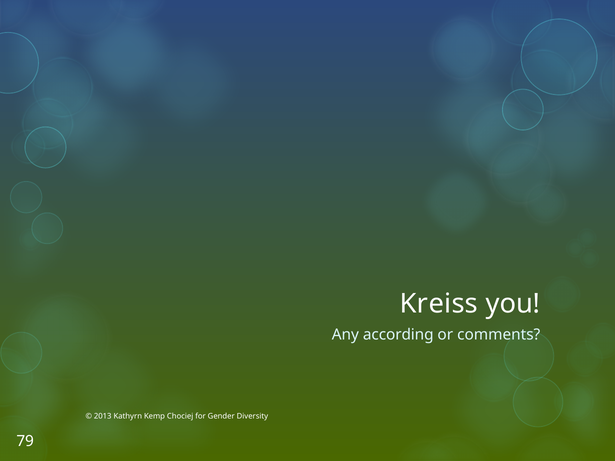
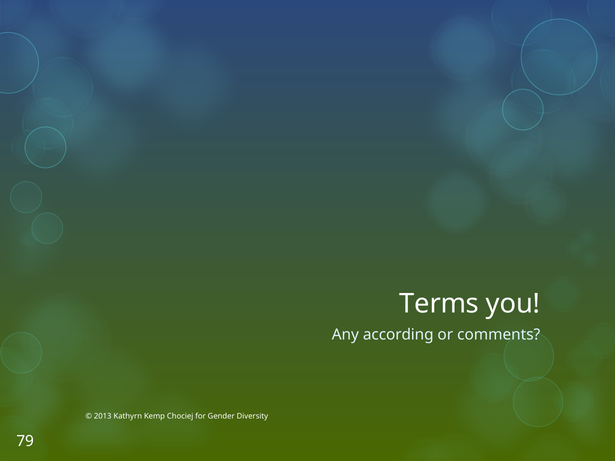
Kreiss: Kreiss -> Terms (439, 304)
